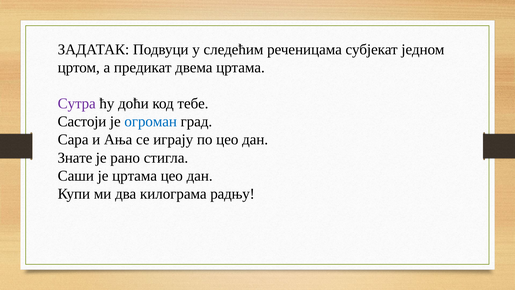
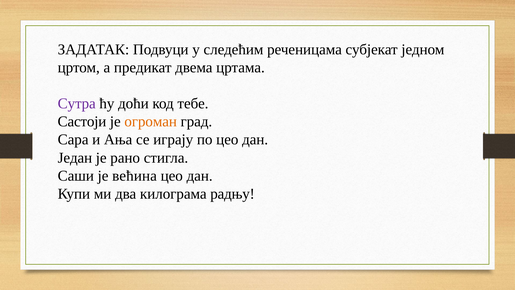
огроман colour: blue -> orange (151, 122)
Знате: Знате -> Један (75, 158)
је цртама: цртама -> већина (135, 176)
